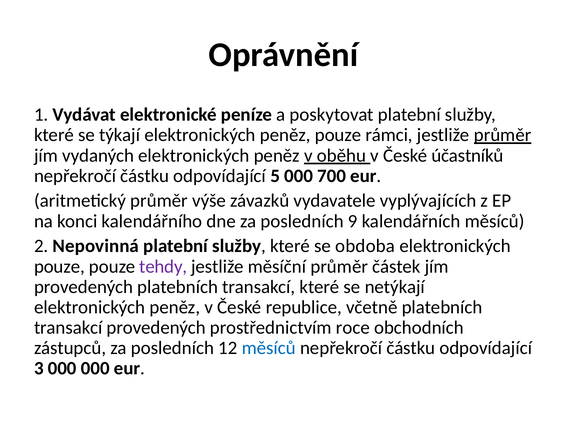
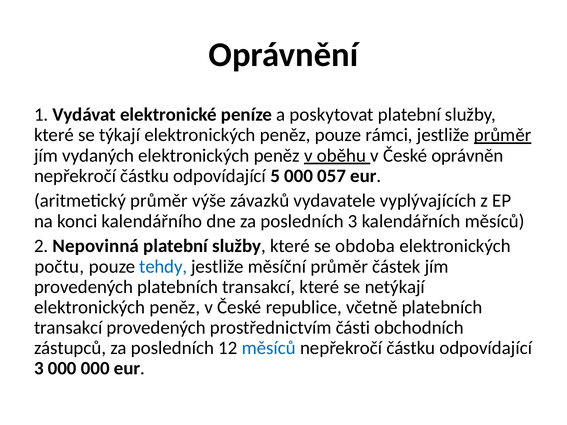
účastníků: účastníků -> oprávněn (467, 156)
700: 700 -> 057 (332, 176)
posledních 9: 9 -> 3 (353, 221)
pouze: pouze -> počtu (59, 267)
tehdy colour: purple -> blue (163, 267)
roce: roce -> části (353, 328)
